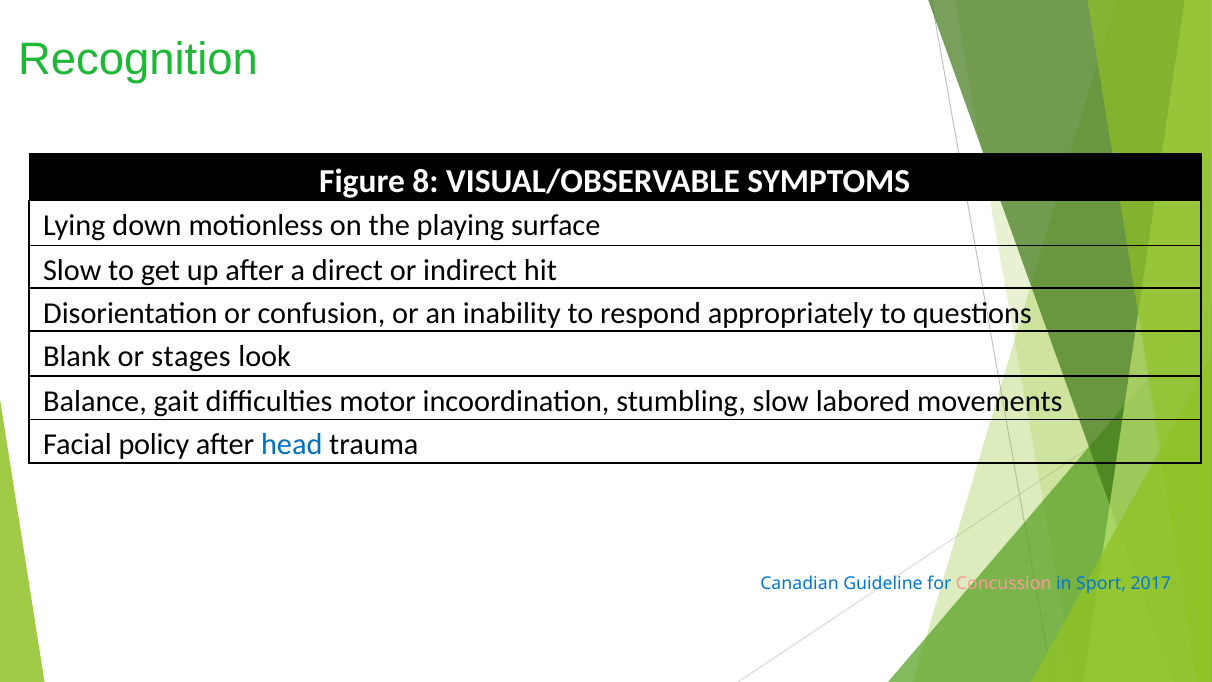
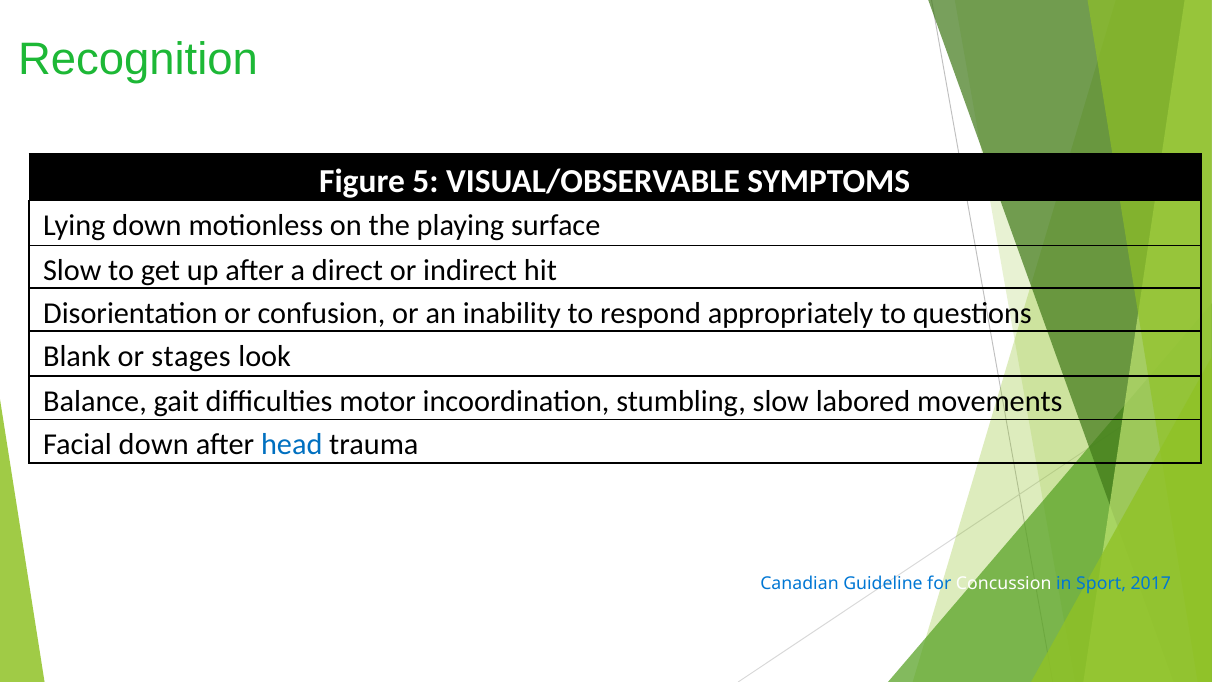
8: 8 -> 5 (426, 181)
Facial policy: policy -> down (154, 444)
Concussion colour: pink -> white (1004, 583)
